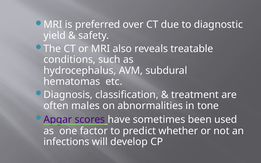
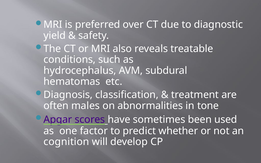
infections: infections -> cognition (66, 142)
